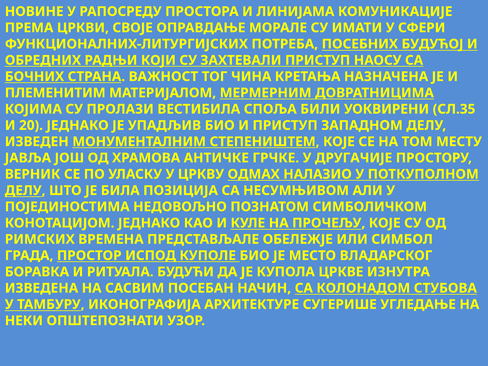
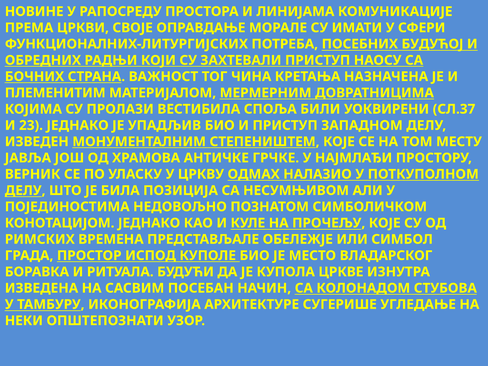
СЛ.35: СЛ.35 -> СЛ.37 (454, 109)
20: 20 -> 23 (31, 125)
ДРУГАЧИЈЕ: ДРУГАЧИЈЕ -> НАЈМЛАЂИ (354, 158)
